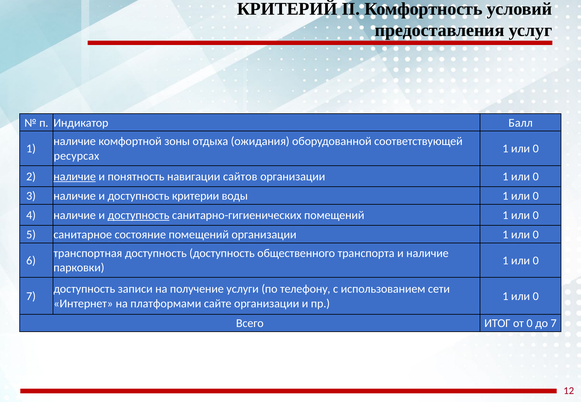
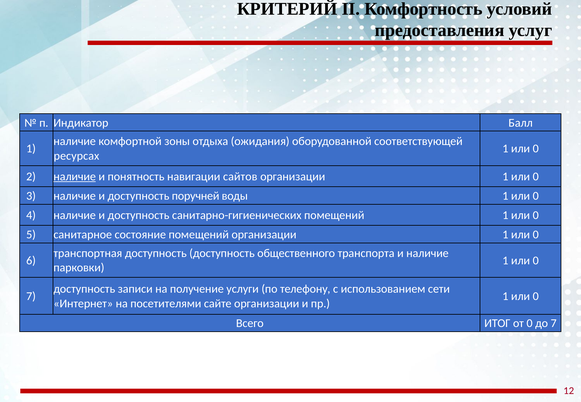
критерии: критерии -> поручней (196, 196)
доступность underline: present -> none (139, 215)
платформами: платформами -> посетителями (166, 304)
